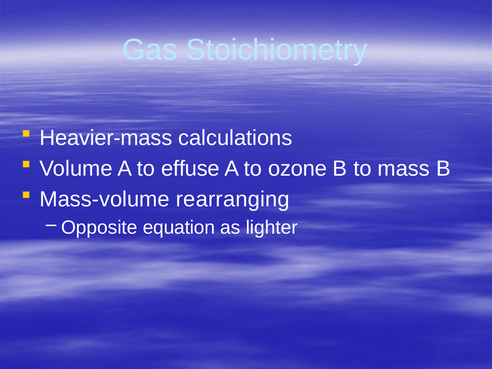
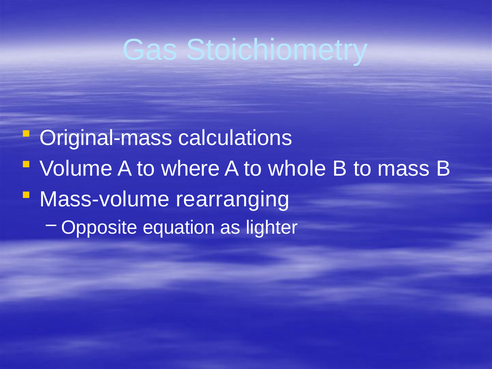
Heavier-mass: Heavier-mass -> Original-mass (106, 138)
effuse: effuse -> where (190, 169)
ozone: ozone -> whole (297, 169)
